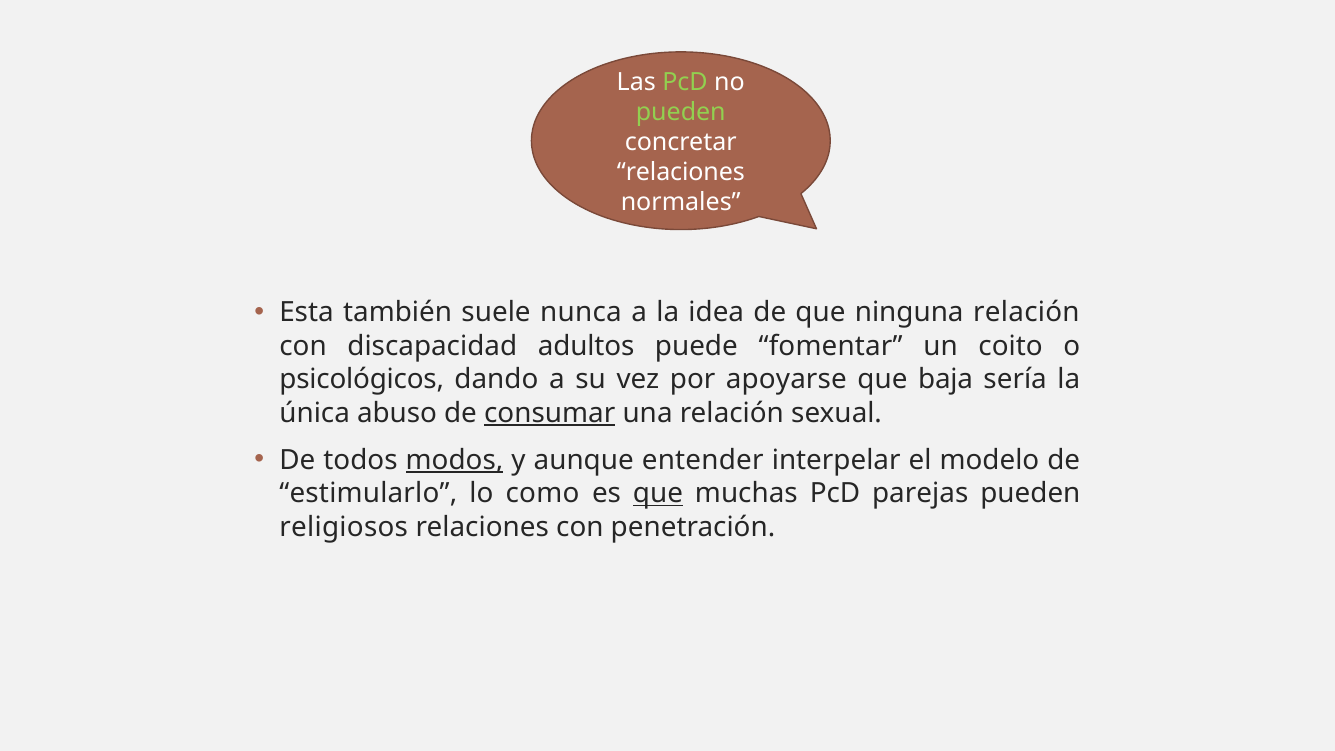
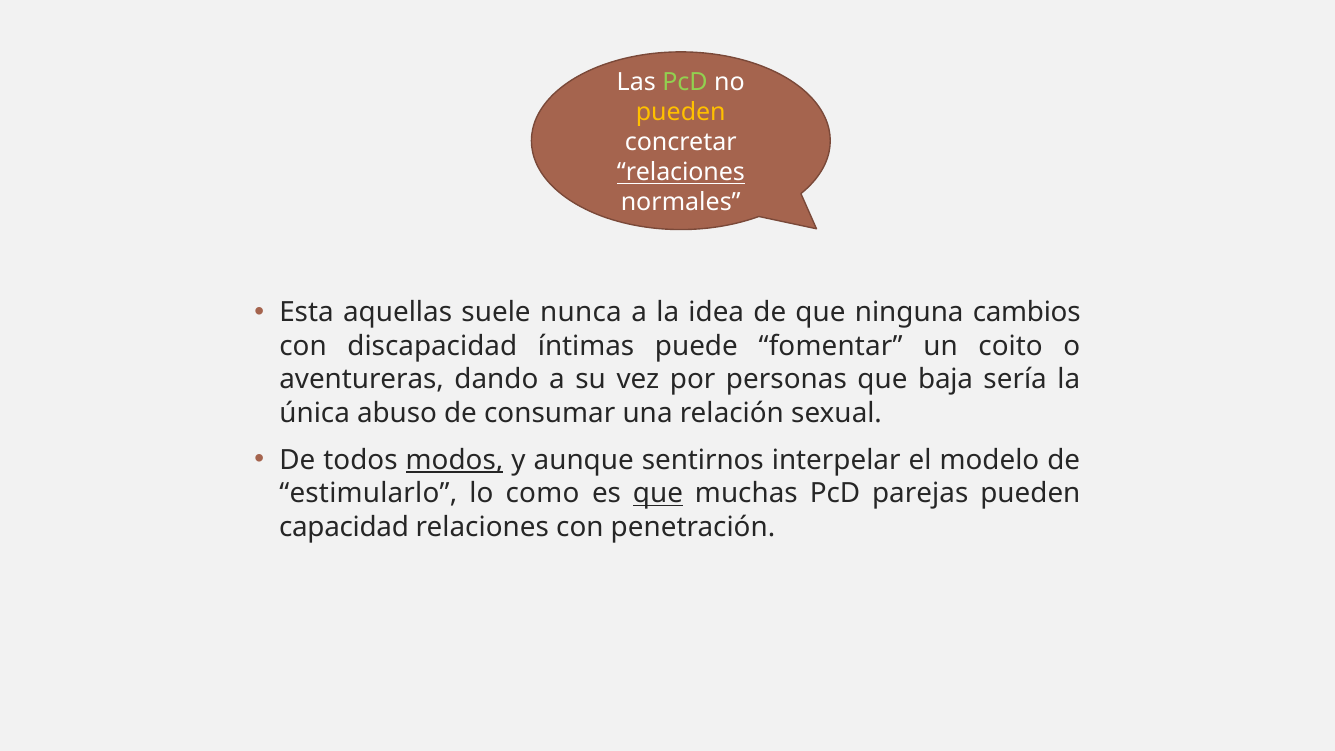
pueden colour: light green -> yellow (681, 112)
relaciones underline: none -> present (681, 172)
también: también -> aquellas (398, 313)
ninguna relación: relación -> cambios (1027, 313)
adultos: adultos -> íntimas (586, 346)
psicológicos: psicológicos -> aventureras (362, 379)
apoyarse: apoyarse -> personas (786, 379)
consumar underline: present -> none (550, 413)
entender: entender -> sentirnos (703, 460)
religiosos: religiosos -> capacidad (344, 527)
